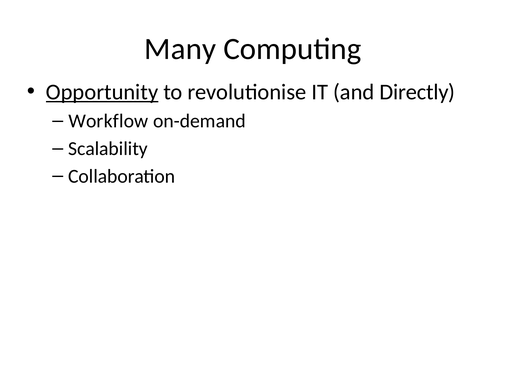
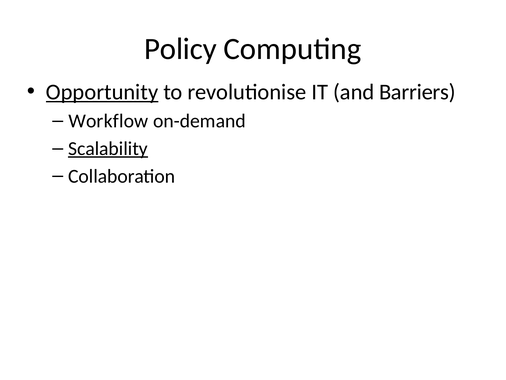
Many: Many -> Policy (180, 49)
Directly: Directly -> Barriers (417, 92)
Scalability underline: none -> present (108, 148)
